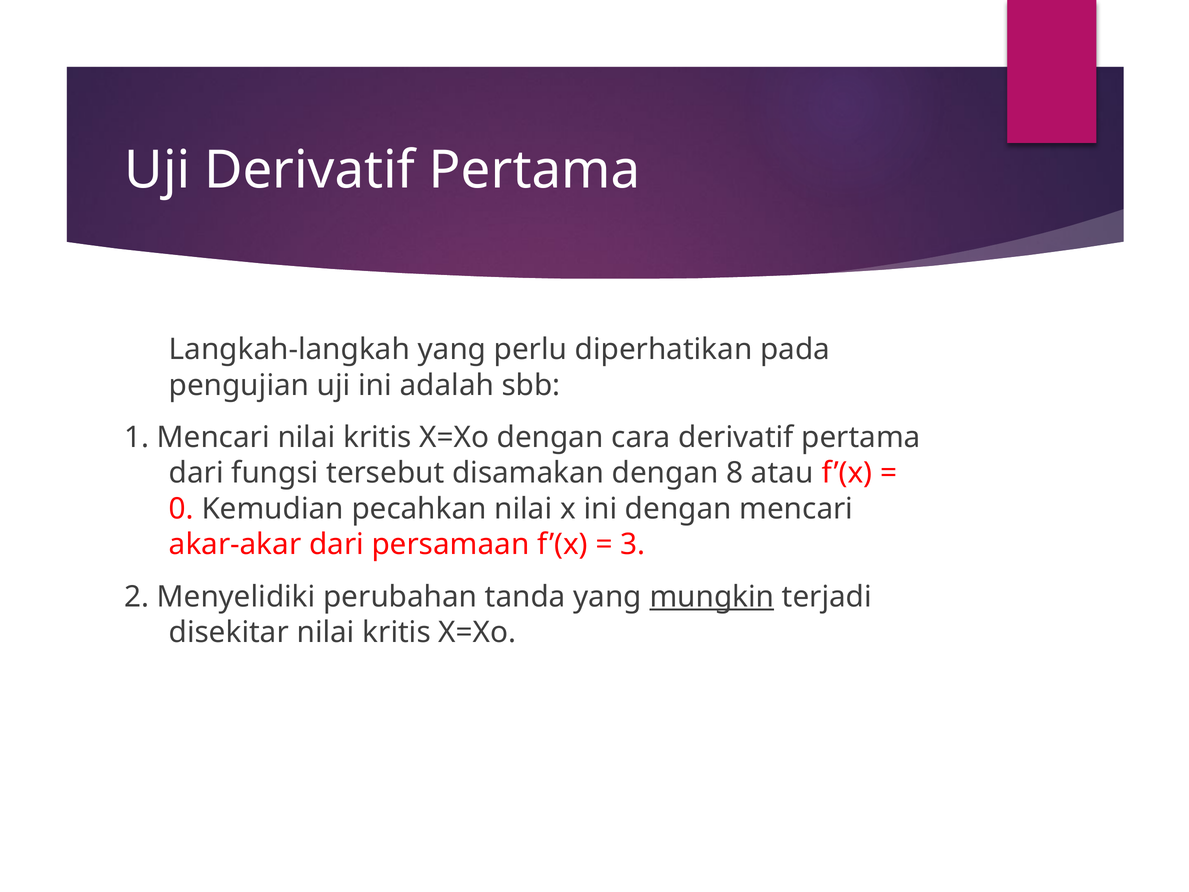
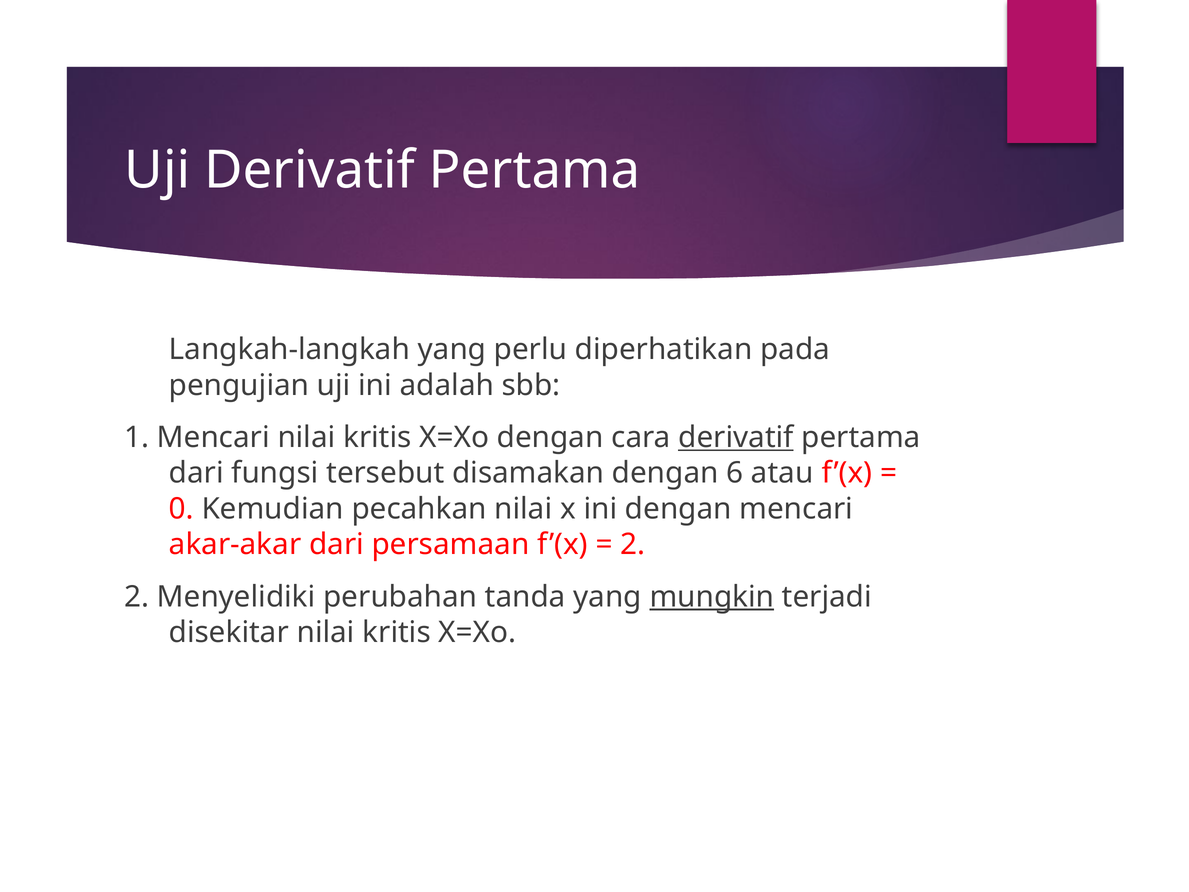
derivatif underline: none -> present (736, 437)
8: 8 -> 6 (735, 473)
3: 3 -> 2 (633, 544)
